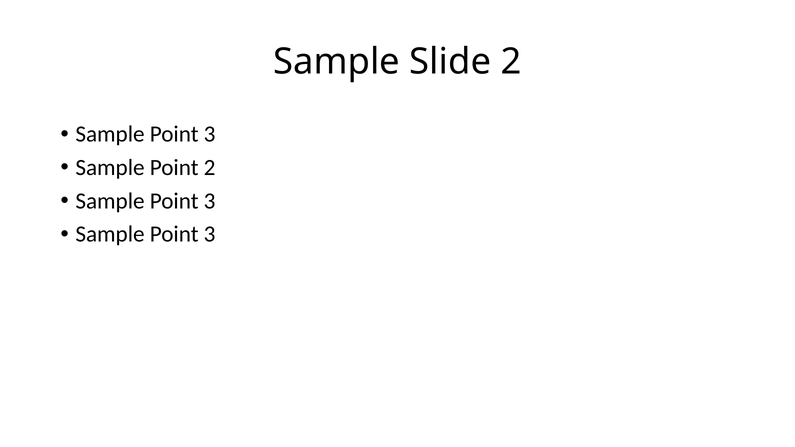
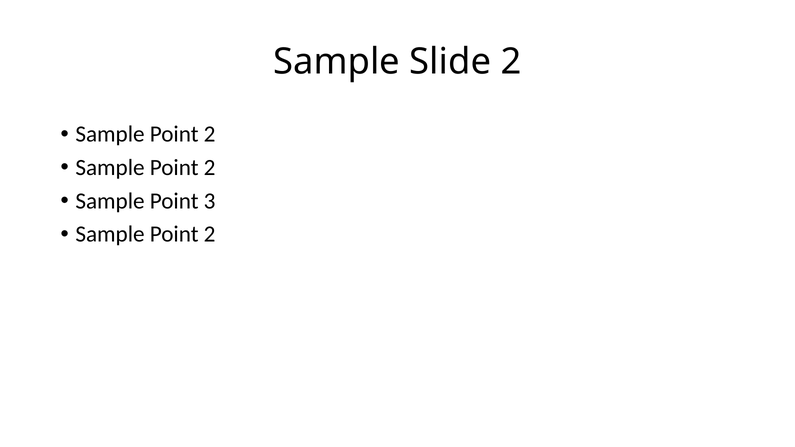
3: 3 -> 2 (210, 134)
3: 3 -> 2 (210, 234)
